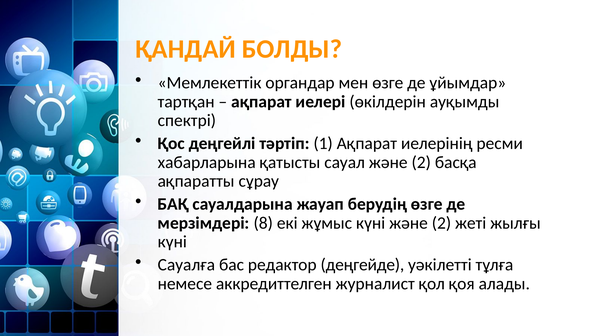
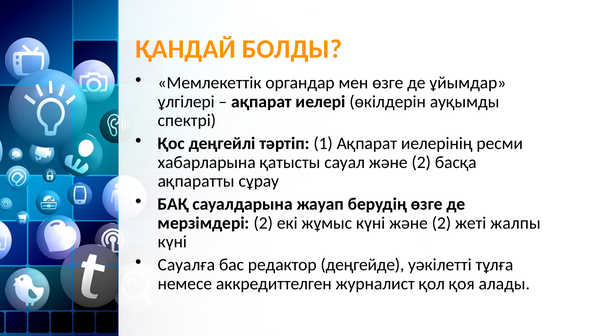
тартқан: тартқан -> ұлгілері (186, 102)
мерзімдері 8: 8 -> 2 (263, 223)
жылғы: жылғы -> жалпы (515, 223)
